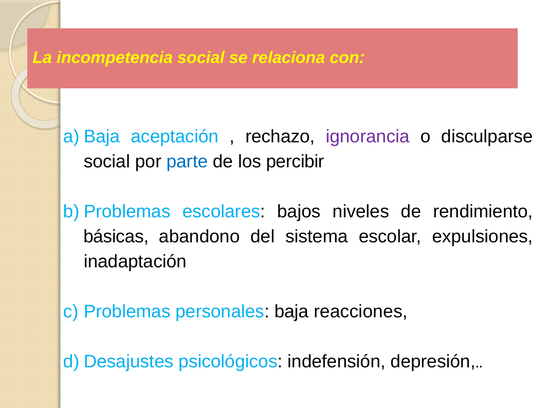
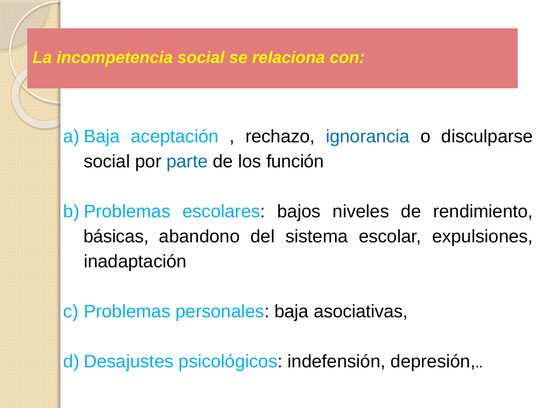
ignorancia colour: purple -> blue (368, 137)
percibir: percibir -> función (295, 162)
reacciones: reacciones -> asociativas (361, 312)
